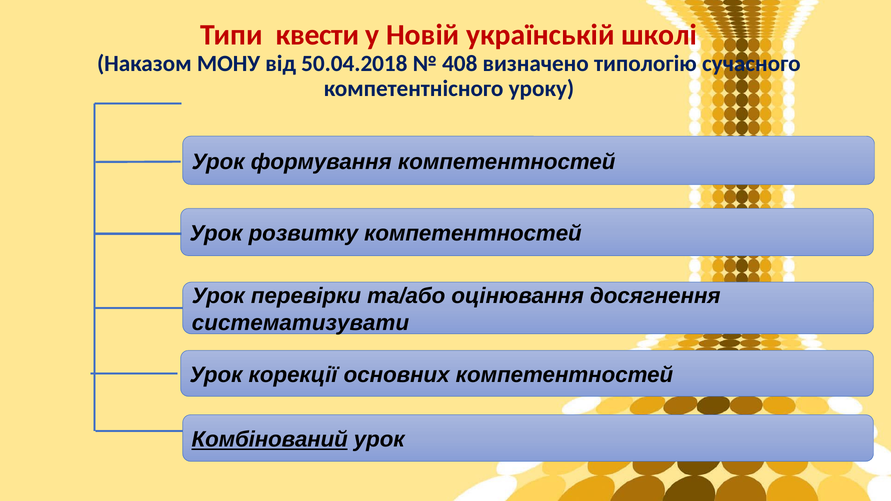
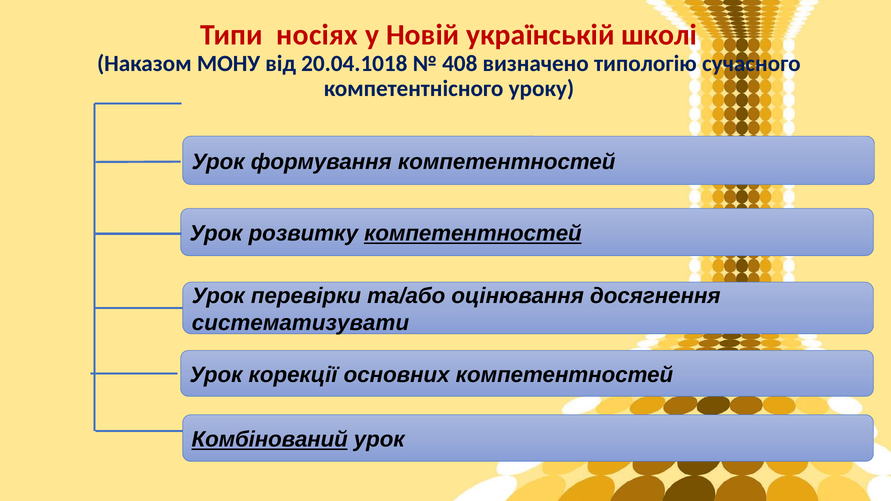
квести: квести -> носіях (317, 35)
50.04.2018: 50.04.2018 -> 20.04.1018 (354, 64)
компетентностей underline: none -> present (473, 234)
